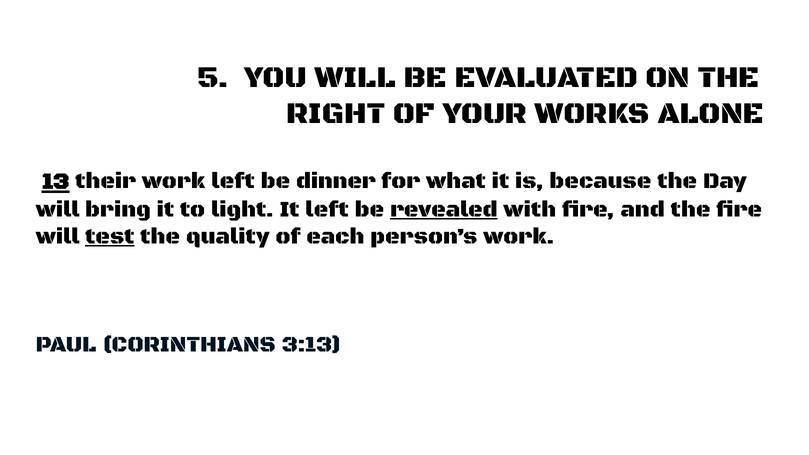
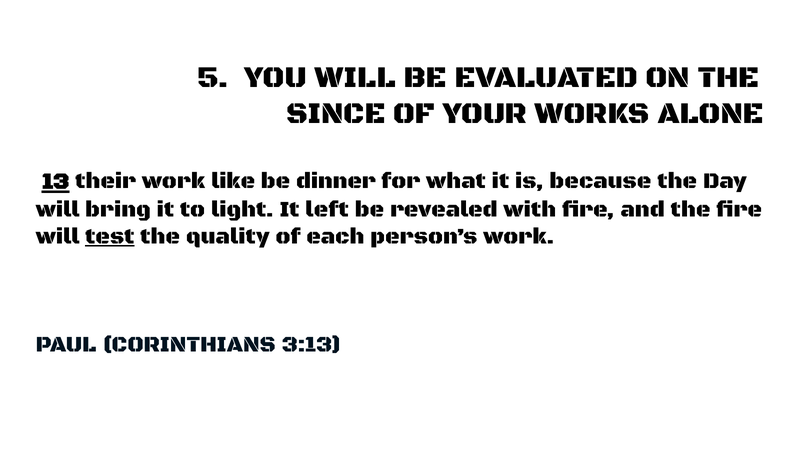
RIGHT: RIGHT -> SINCE (336, 113)
work left: left -> like (233, 181)
revealed underline: present -> none (444, 209)
